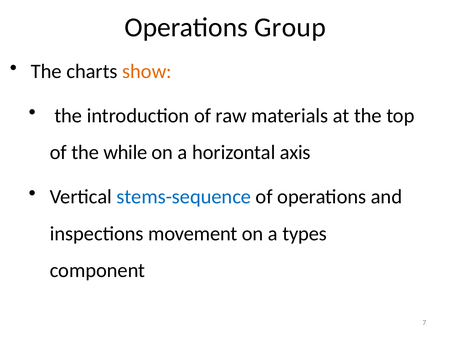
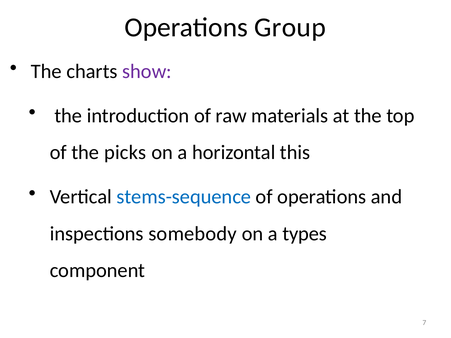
show colour: orange -> purple (147, 72)
while: while -> picks (125, 153)
axis: axis -> this (295, 153)
movement: movement -> somebody (193, 234)
